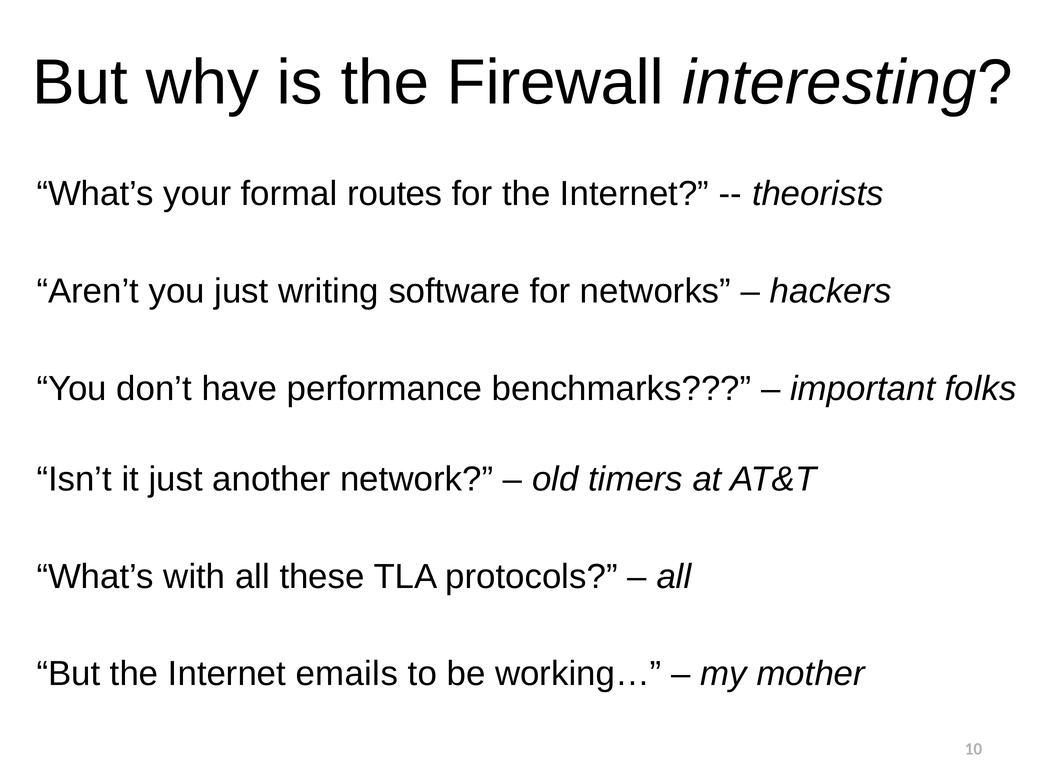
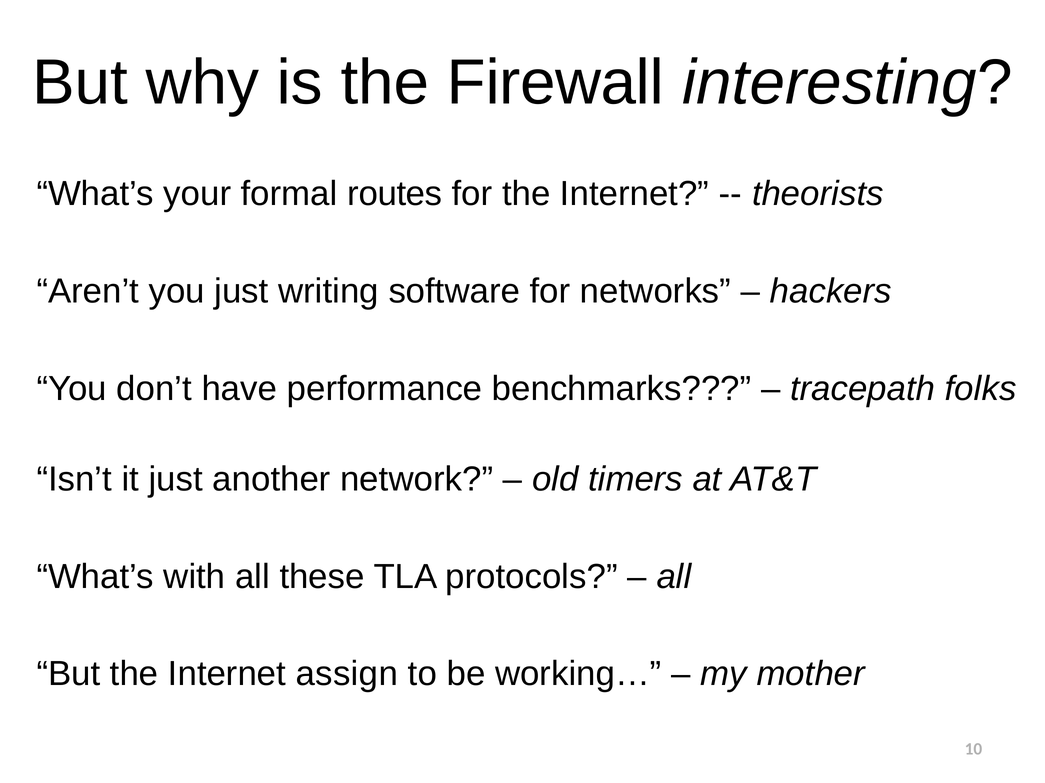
important: important -> tracepath (863, 389)
emails: emails -> assign (347, 675)
